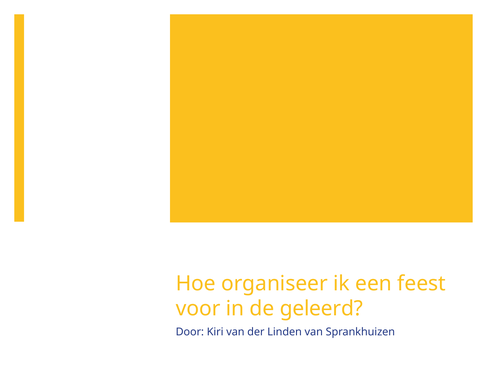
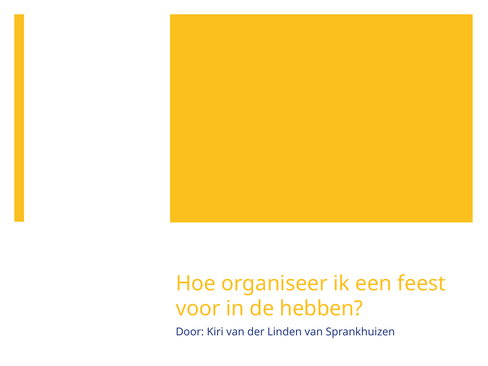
geleerd: geleerd -> hebben (321, 309)
